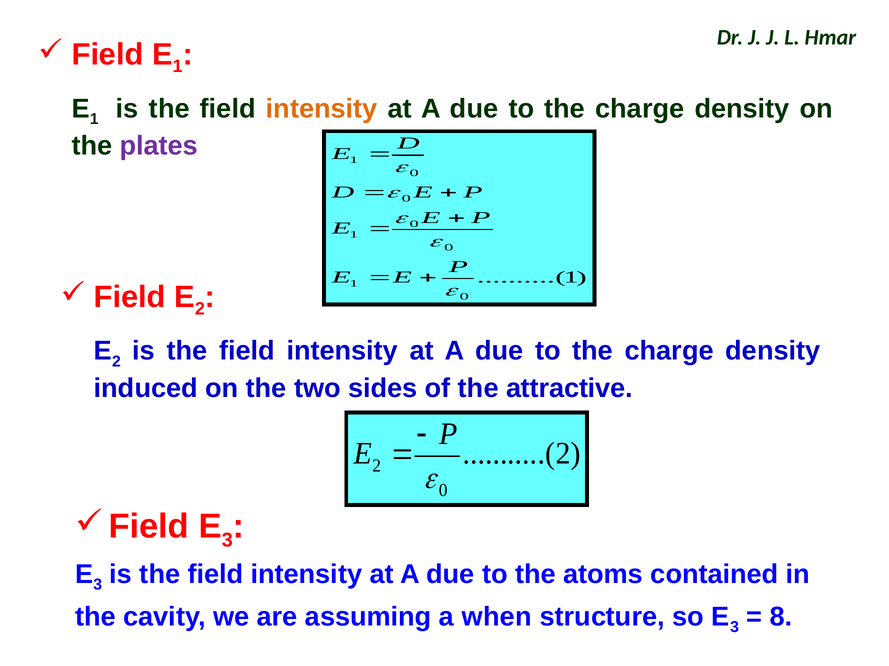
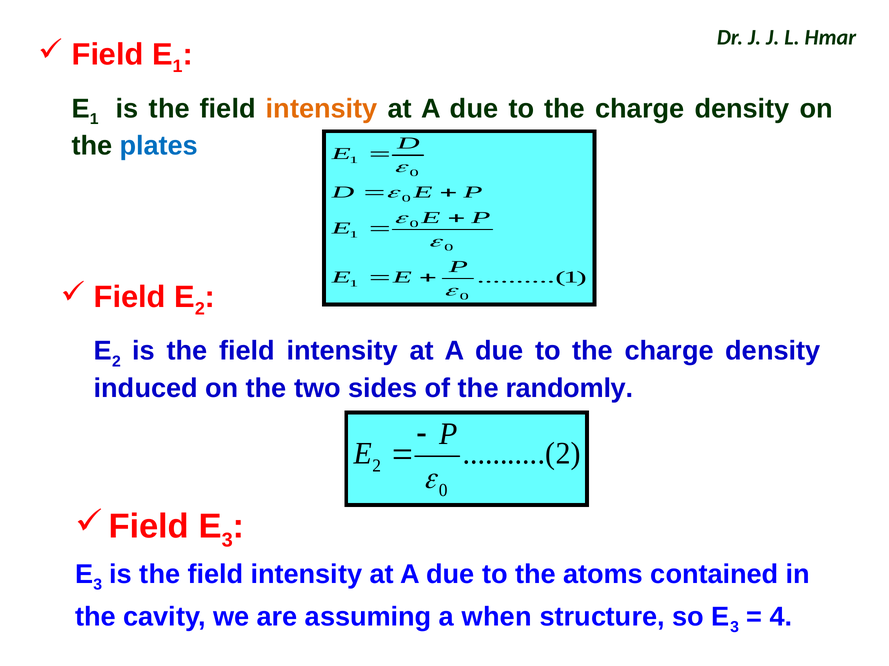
plates colour: purple -> blue (159, 146)
attractive: attractive -> randomly (569, 388)
8: 8 -> 4 (781, 617)
